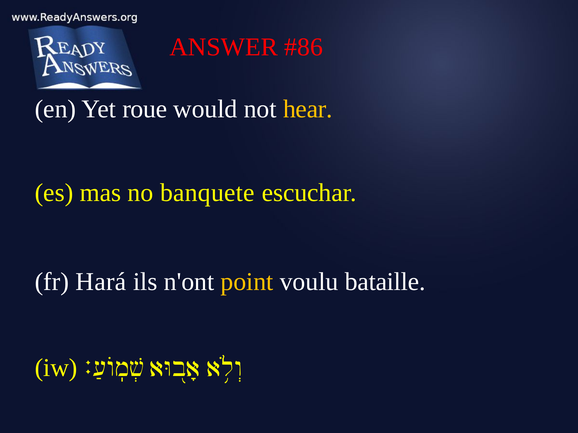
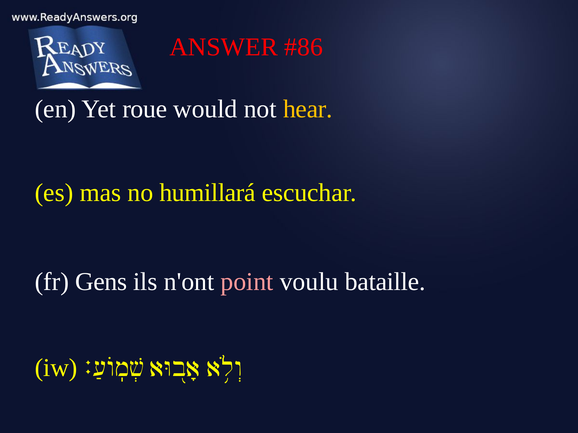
banquete: banquete -> humillará (208, 193)
Hará: Hará -> Gens (101, 282)
point colour: yellow -> pink (247, 282)
